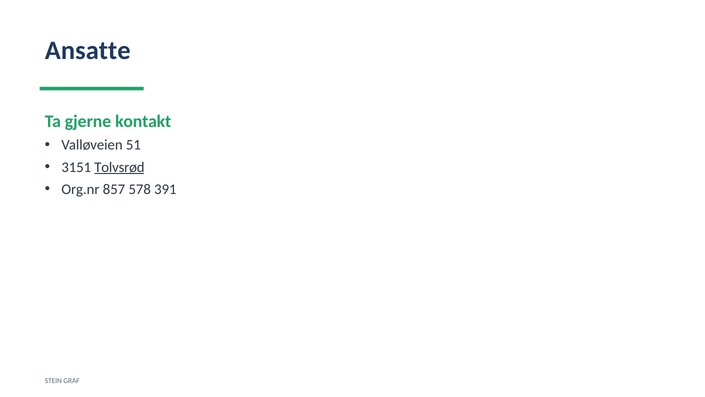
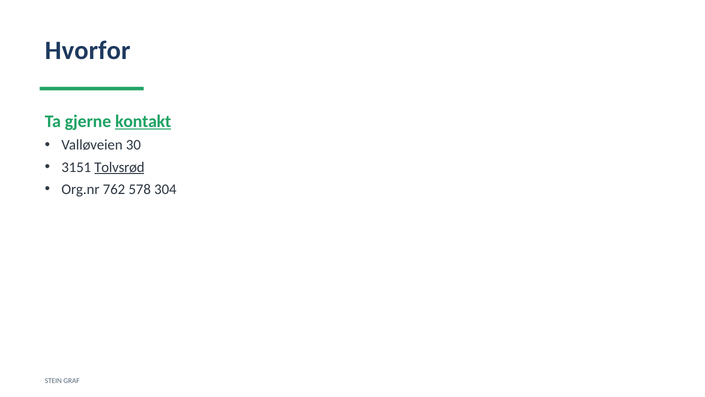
Ansatte: Ansatte -> Hvorfor (88, 50)
kontakt underline: none -> present (143, 121)
51: 51 -> 30 (133, 145)
857: 857 -> 762 (114, 189)
391: 391 -> 304 (165, 189)
